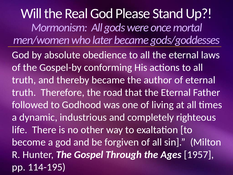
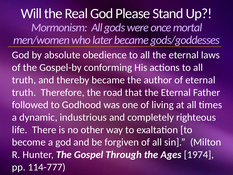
1957: 1957 -> 1974 (199, 154)
114-195: 114-195 -> 114-777 (47, 167)
